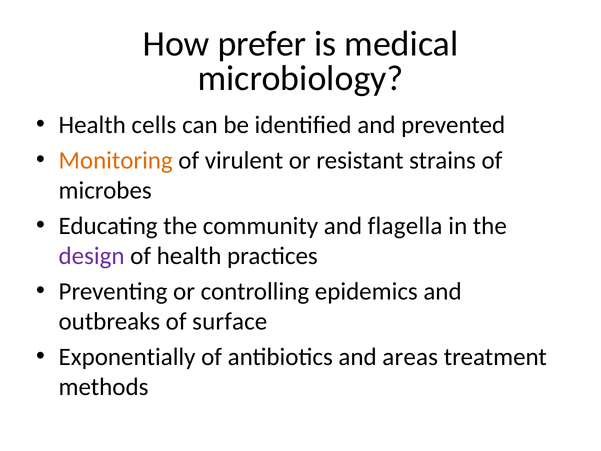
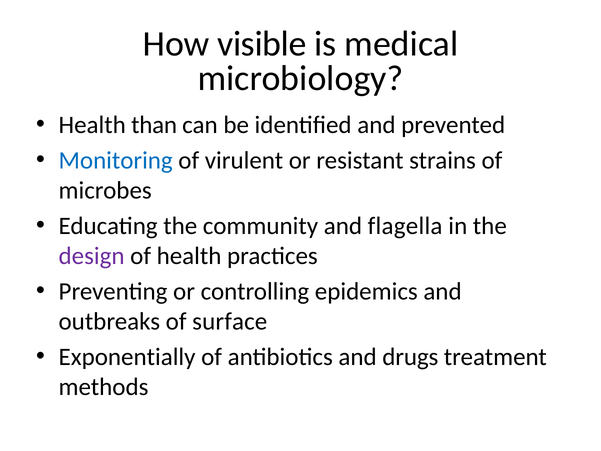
prefer: prefer -> visible (262, 44)
cells: cells -> than (154, 125)
Monitoring colour: orange -> blue (116, 160)
areas: areas -> drugs (410, 357)
